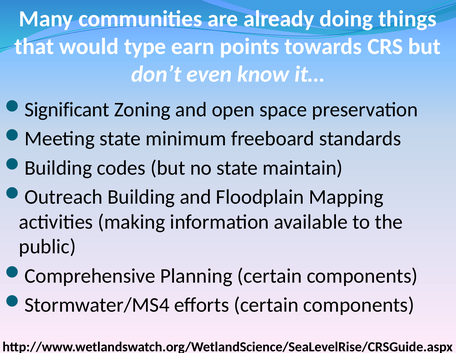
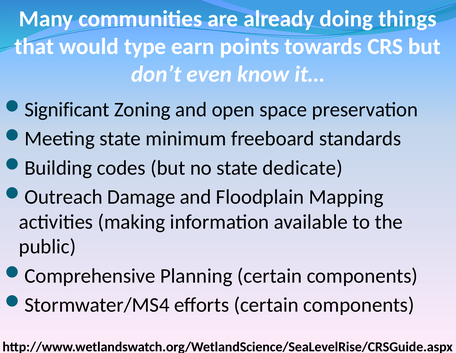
maintain: maintain -> dedicate (303, 168)
Outreach Building: Building -> Damage (141, 197)
